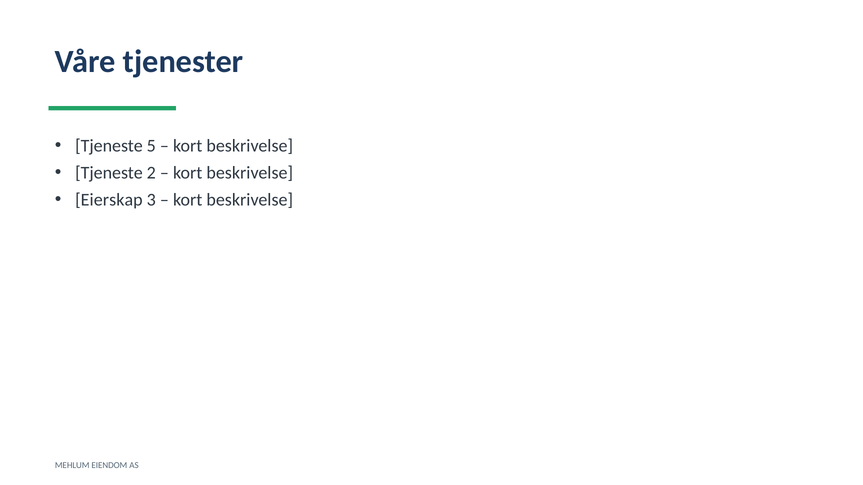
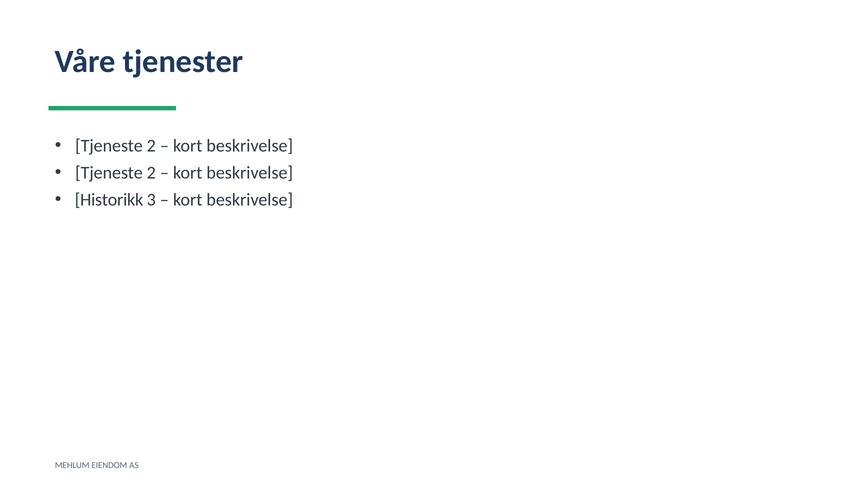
5: 5 -> 2 (151, 146)
Eierskap: Eierskap -> Historikk (109, 200)
